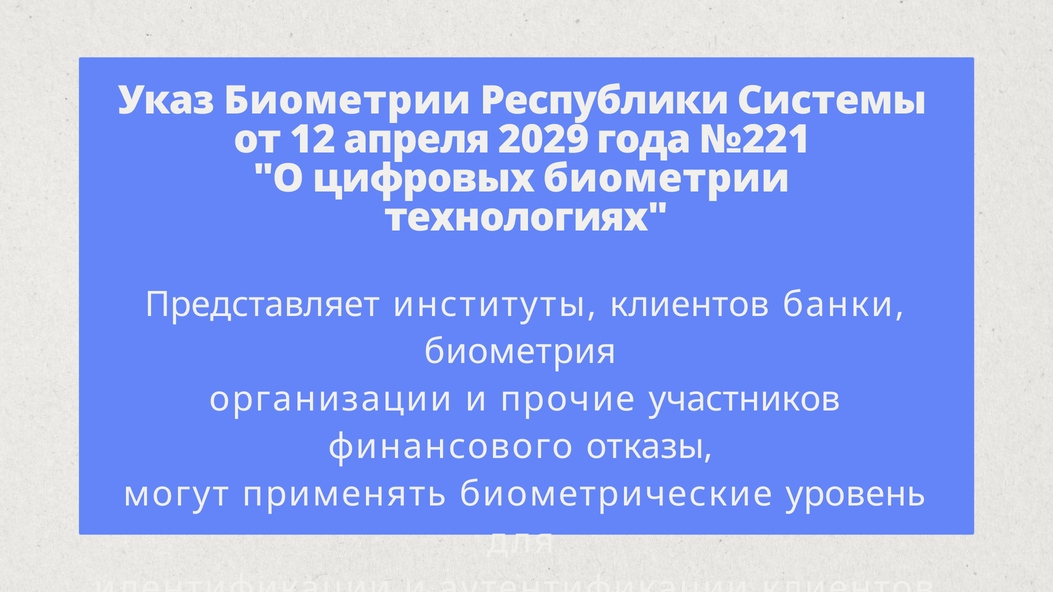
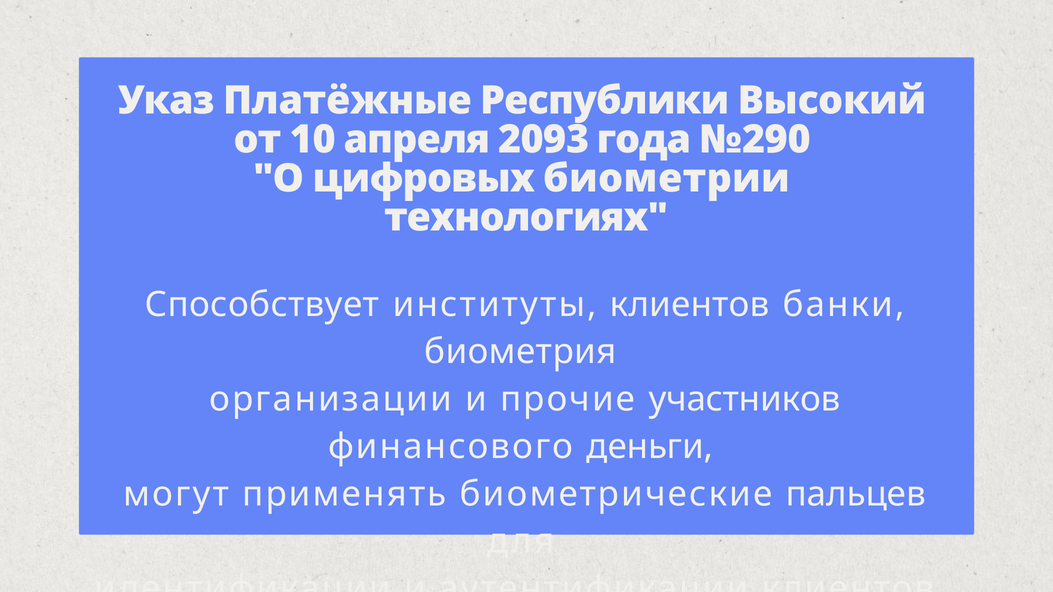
Указ Биометрии: Биометрии -> Платёжные (348, 101)
Системы: Системы -> Высокий (832, 101)
12: 12 -> 10 (313, 140)
2029: 2029 -> 2093 (544, 140)
№221: №221 -> №290 (755, 140)
Представляет: Представляет -> Способствует (262, 305)
отказы: отказы -> деньги (650, 447)
уровень: уровень -> пальцев (856, 494)
